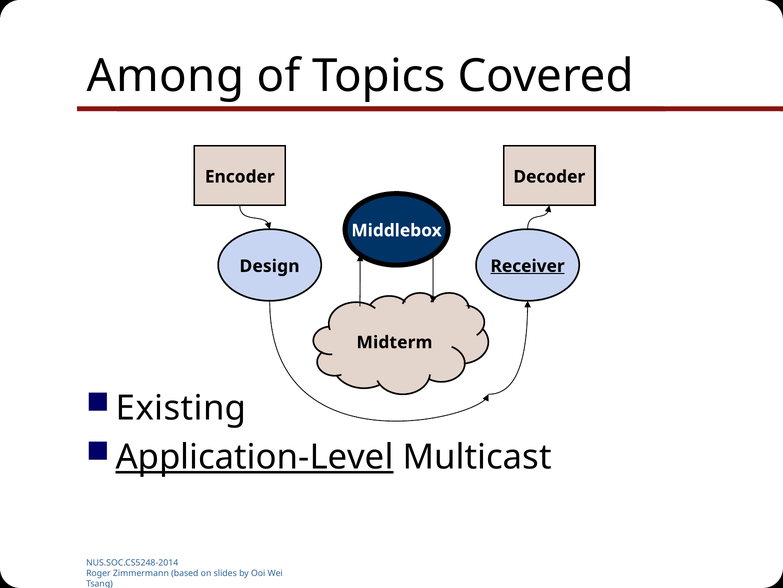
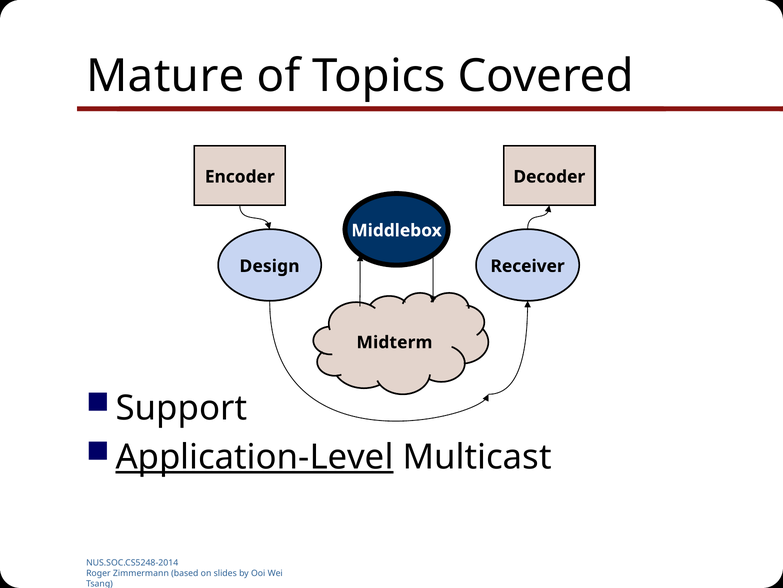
Among: Among -> Mature (165, 76)
Receiver underline: present -> none (528, 266)
Existing: Existing -> Support (181, 408)
